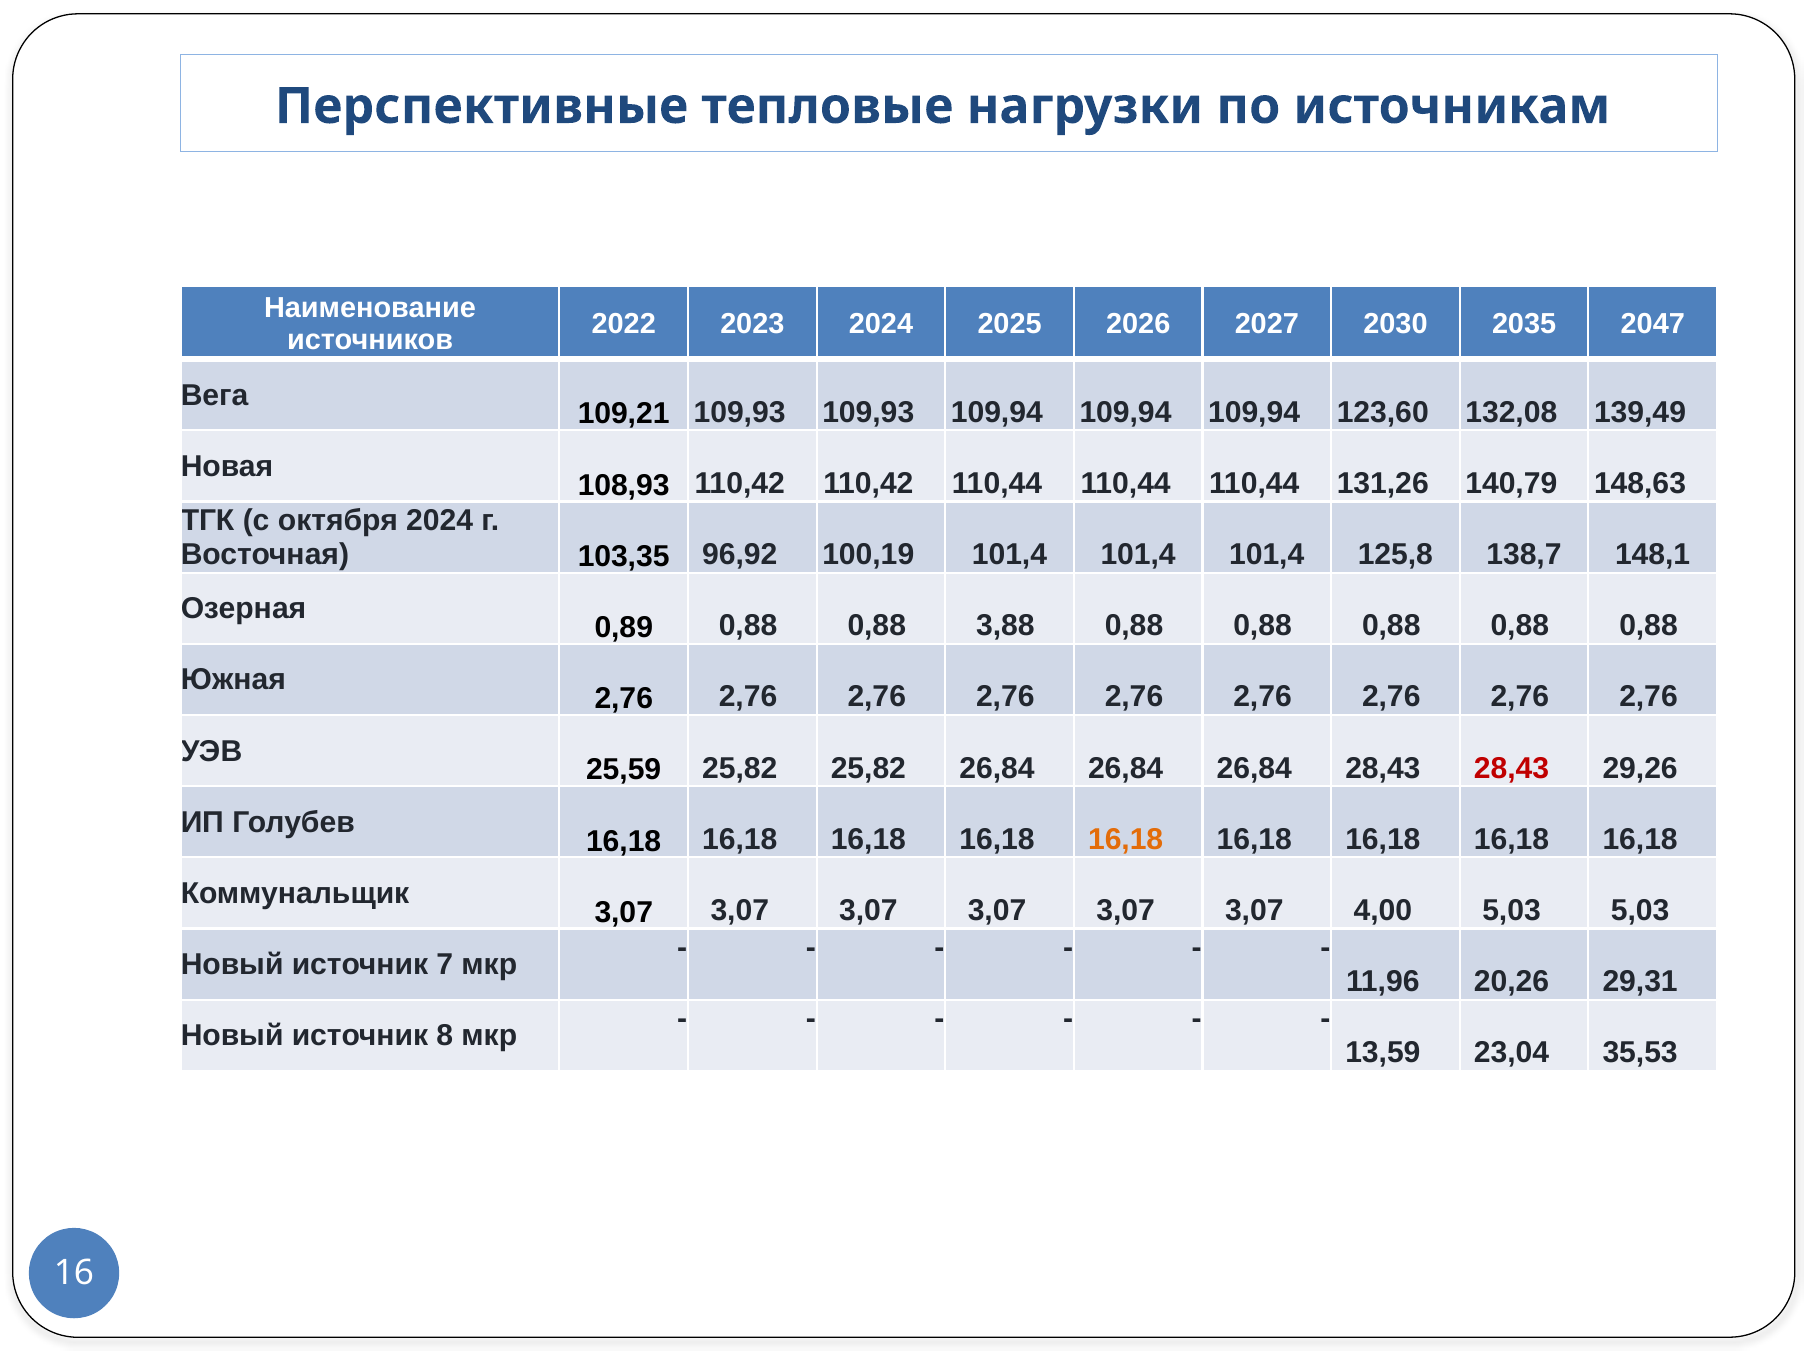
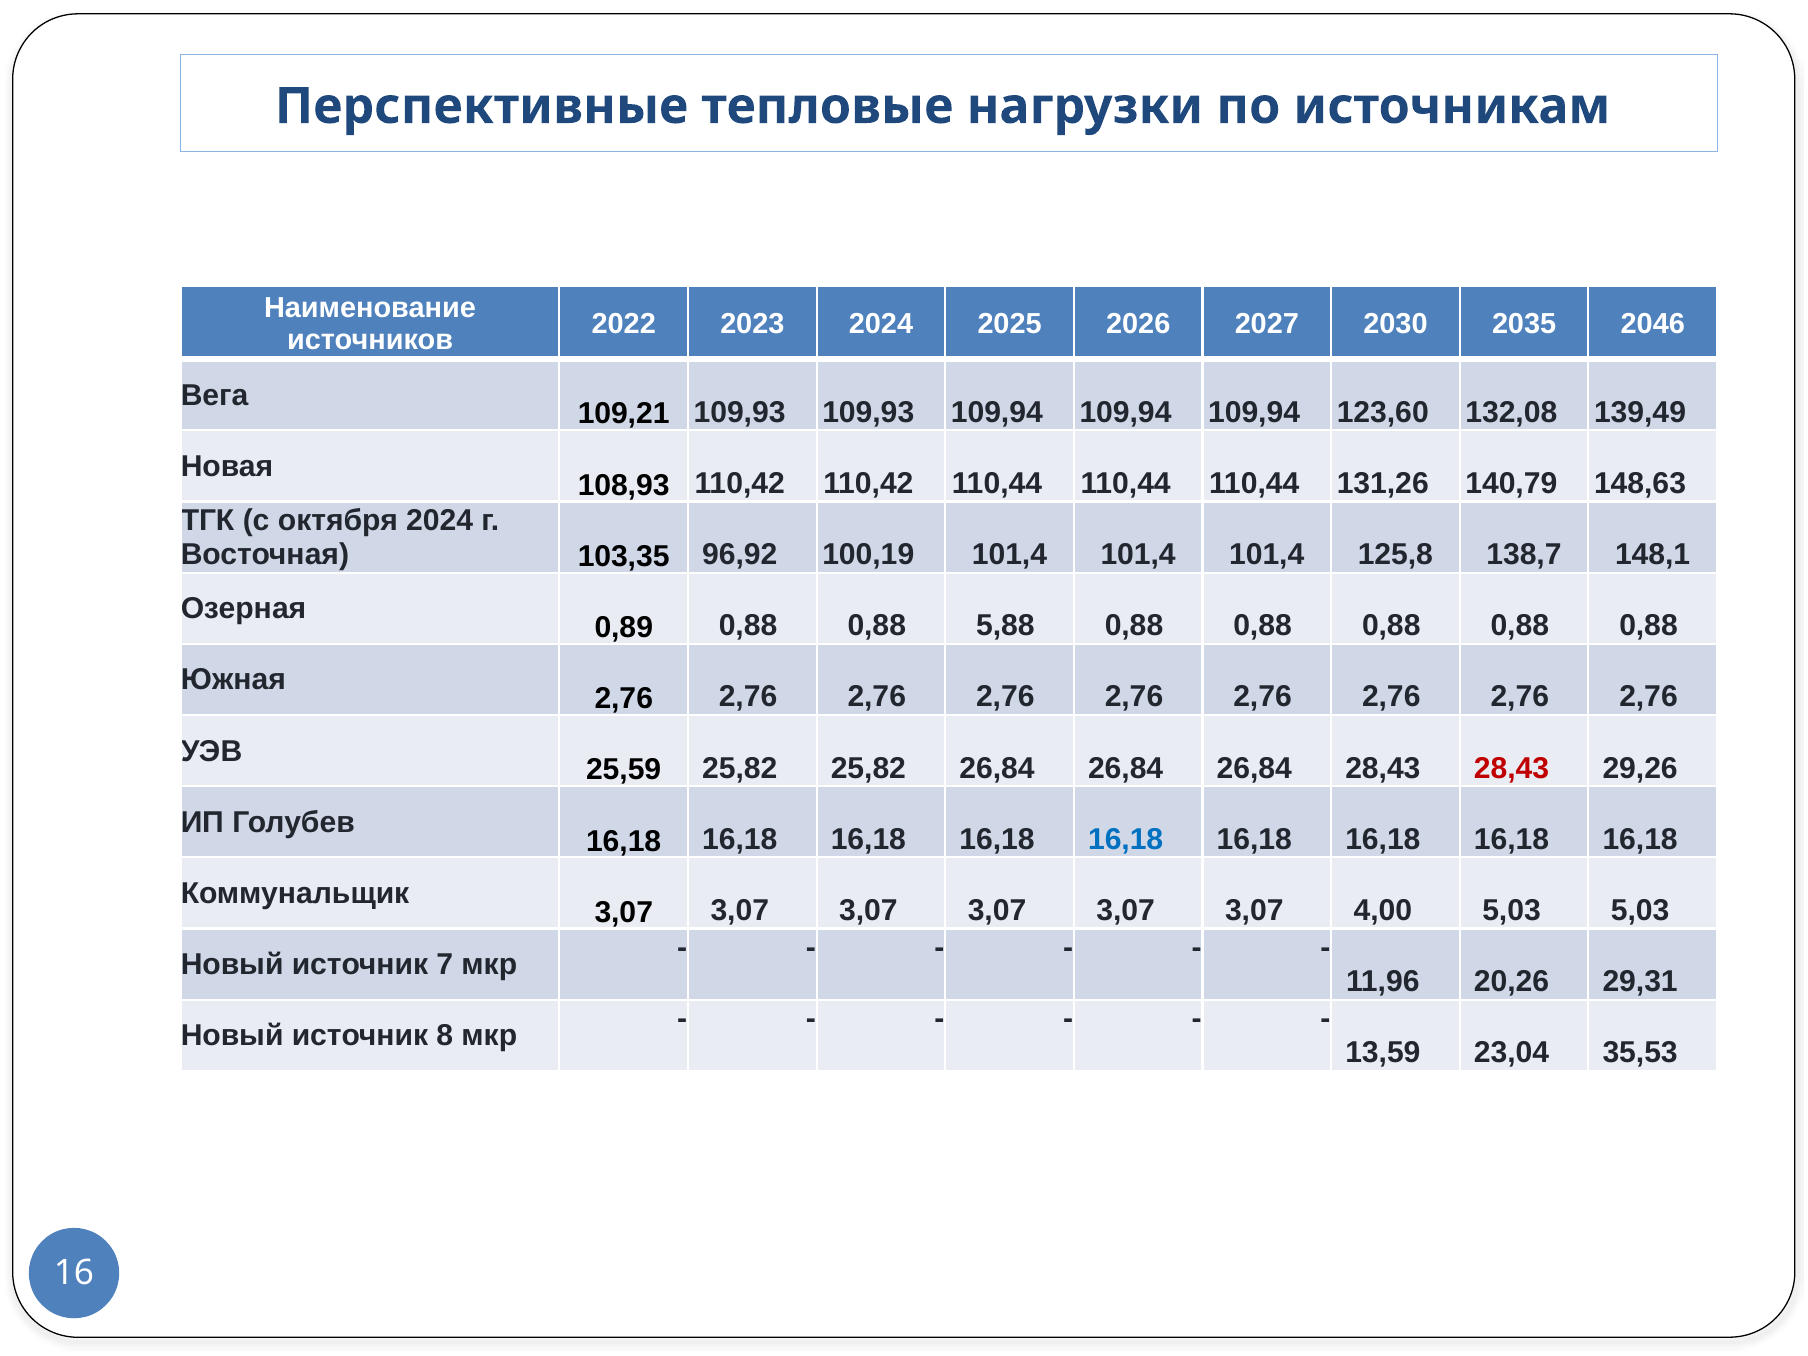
2047: 2047 -> 2046 (1653, 324)
3,88: 3,88 -> 5,88 (1005, 626)
16,18 colour: orange -> blue (1126, 839)
